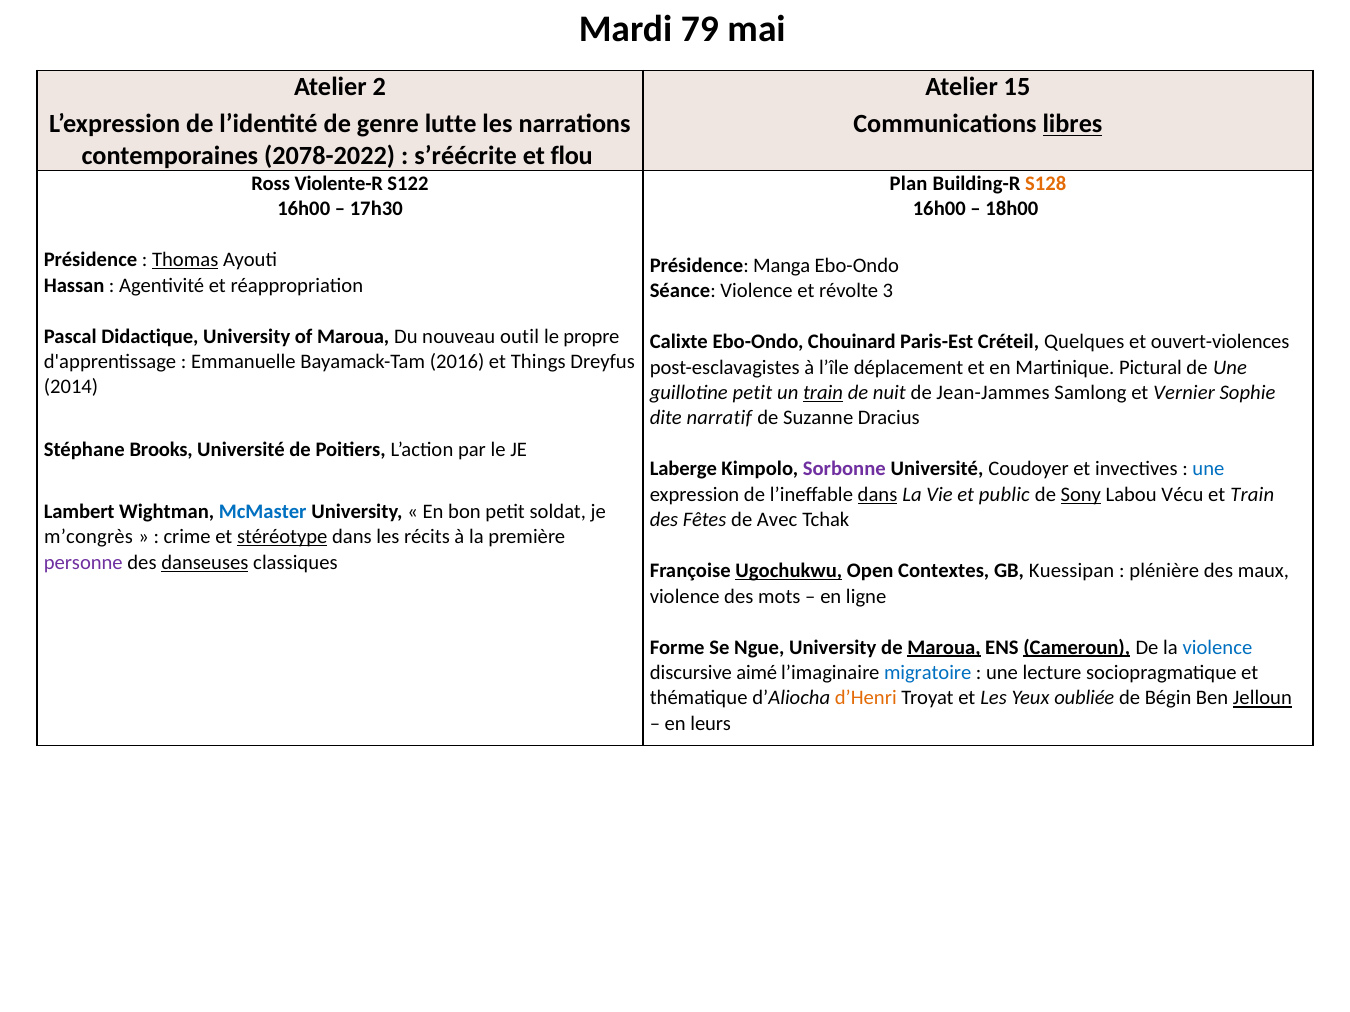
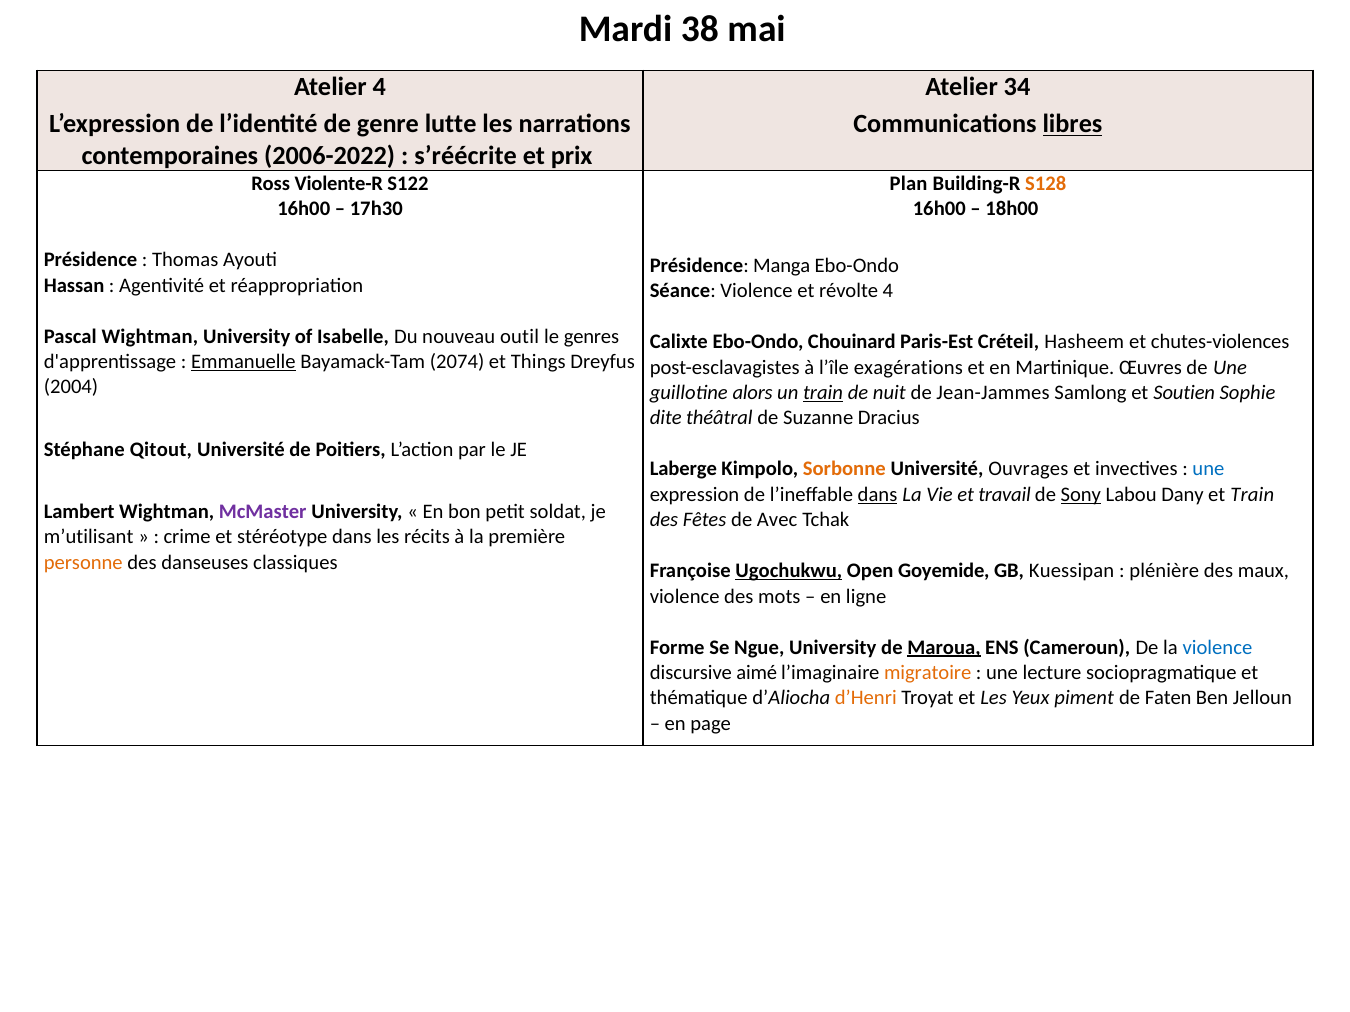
79: 79 -> 38 (700, 30)
Atelier 2: 2 -> 4 (379, 87)
15: 15 -> 34 (1017, 87)
2078-2022: 2078-2022 -> 2006-2022 (330, 156)
flou: flou -> prix (572, 156)
Thomas underline: present -> none (185, 260)
révolte 3: 3 -> 4 (888, 291)
Pascal Didactique: Didactique -> Wightman (150, 336)
of Maroua: Maroua -> Isabelle (353, 336)
propre: propre -> genres (591, 336)
Quelques: Quelques -> Hasheem (1084, 342)
ouvert-violences: ouvert-violences -> chutes-violences (1220, 342)
Emmanuelle underline: none -> present (243, 362)
2016: 2016 -> 2074 (457, 362)
déplacement: déplacement -> exagérations (908, 367)
Pictural: Pictural -> Œuvres (1150, 367)
2014: 2014 -> 2004 (71, 387)
guillotine petit: petit -> alors (753, 393)
Vernier: Vernier -> Soutien (1184, 393)
narratif: narratif -> théâtral (719, 418)
Brooks: Brooks -> Qitout (161, 449)
Sorbonne colour: purple -> orange (844, 469)
Coudoyer: Coudoyer -> Ouvrages (1028, 469)
public: public -> travail (1005, 495)
Vécu: Vécu -> Dany (1183, 495)
McMaster colour: blue -> purple (263, 512)
m’congrès: m’congrès -> m’utilisant (89, 537)
stéréotype underline: present -> none (282, 537)
personne colour: purple -> orange (83, 563)
danseuses underline: present -> none (205, 563)
Contextes: Contextes -> Goyemide (944, 571)
Cameroun underline: present -> none (1077, 648)
migratoire colour: blue -> orange (928, 673)
oubliée: oubliée -> piment (1084, 698)
Bégin: Bégin -> Faten (1168, 698)
Jelloun underline: present -> none (1262, 698)
leurs: leurs -> page (711, 724)
